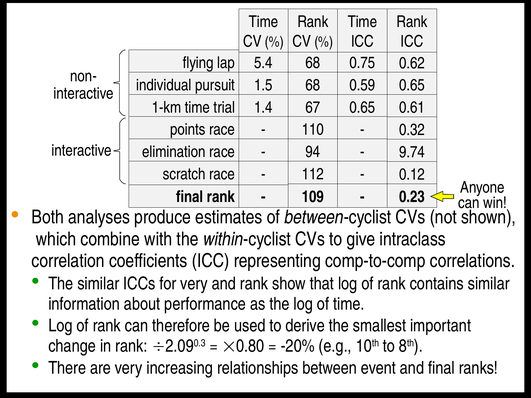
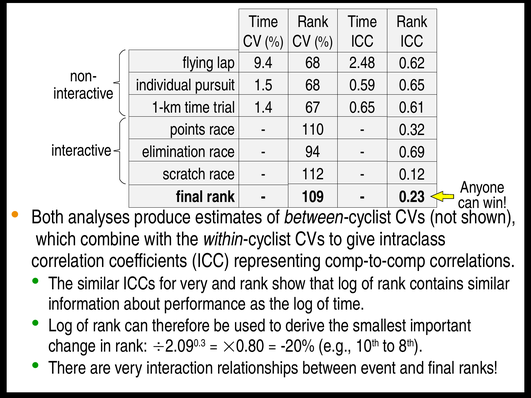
5.4: 5.4 -> 9.4 (263, 63)
0.75: 0.75 -> 2.48 (362, 63)
9.74: 9.74 -> 0.69 (412, 152)
increasing: increasing -> interaction (180, 368)
